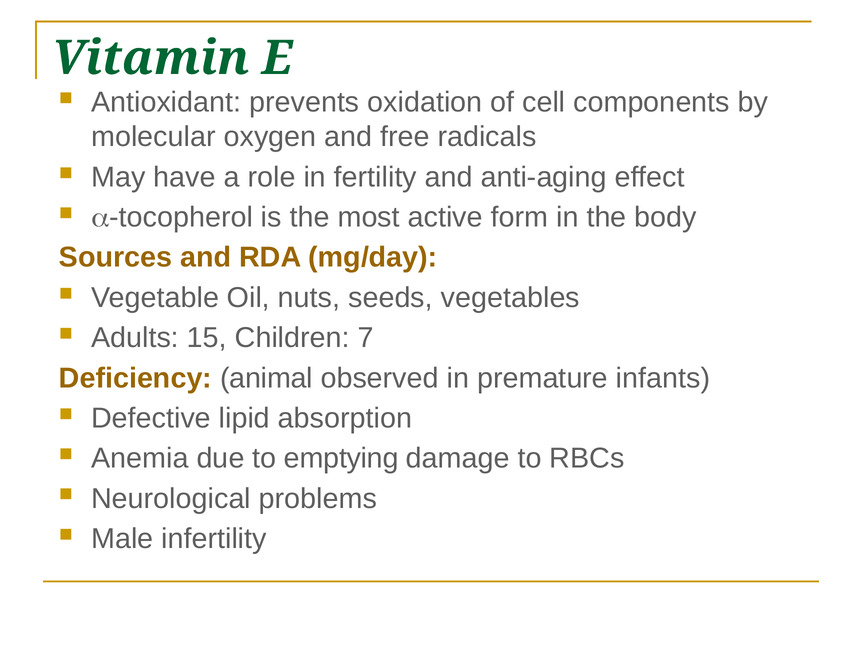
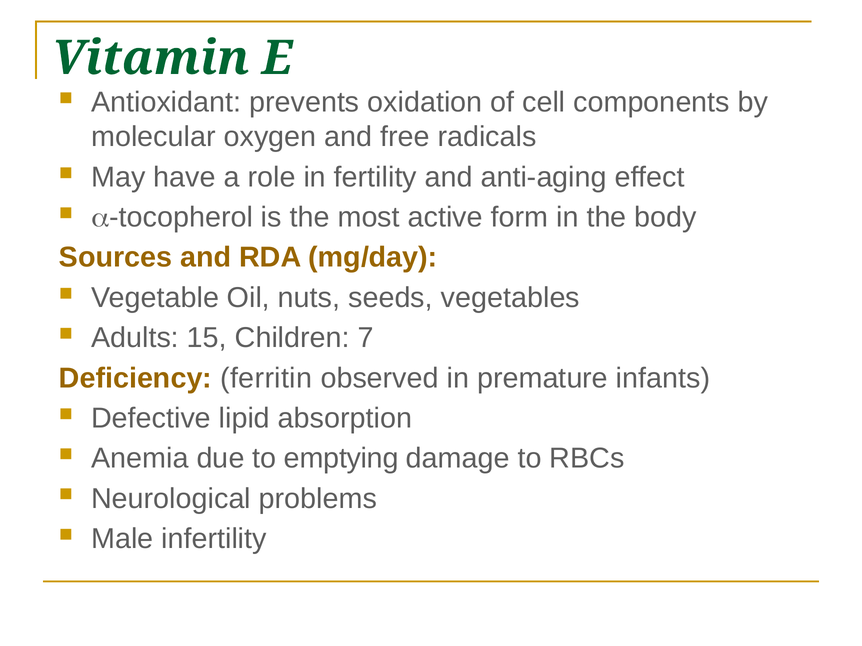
animal: animal -> ferritin (266, 378)
